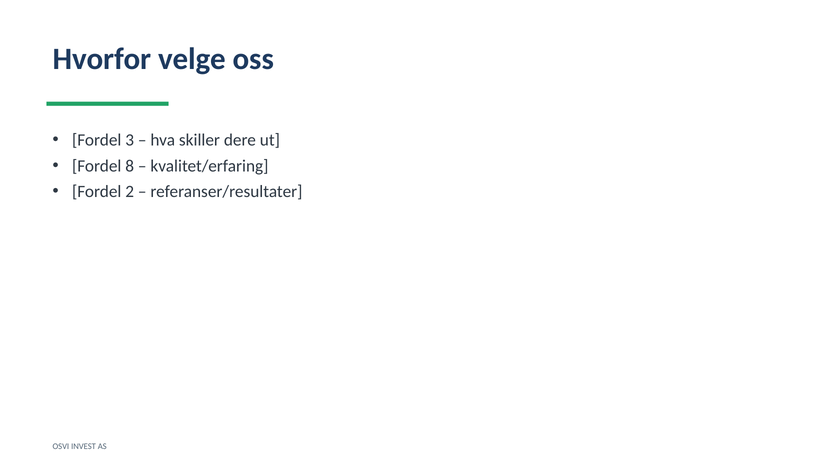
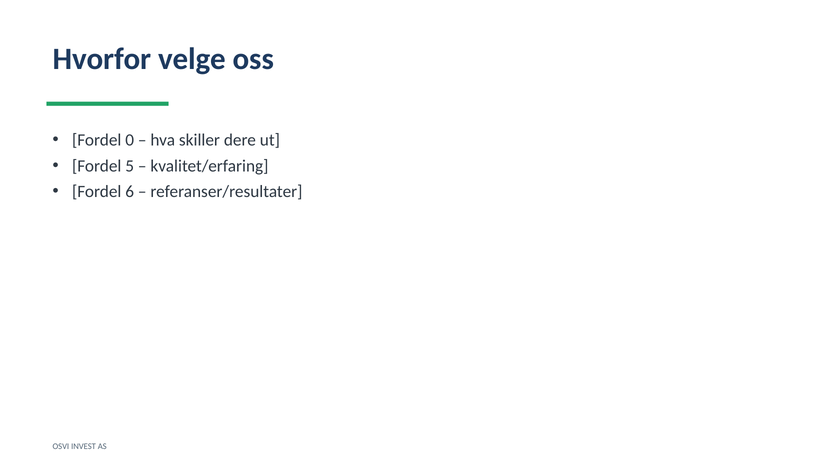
3: 3 -> 0 (130, 140)
8: 8 -> 5 (130, 166)
2: 2 -> 6 (130, 192)
